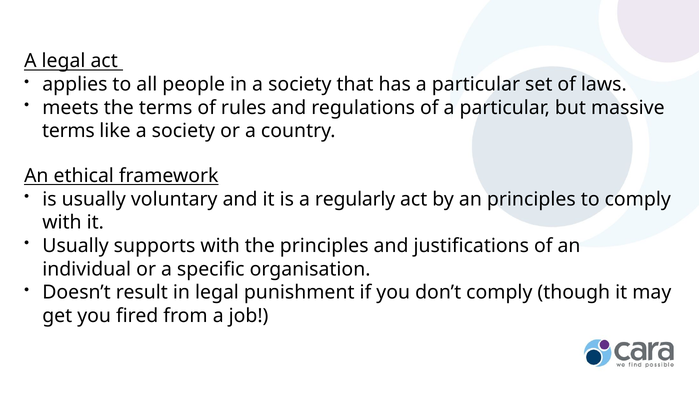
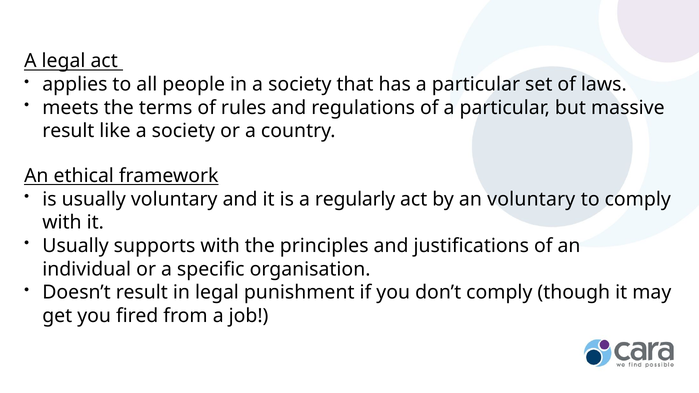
terms: terms -> result (68, 131)
an principles: principles -> voluntary (531, 199)
